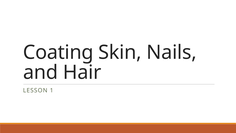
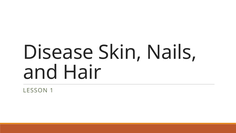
Coating: Coating -> Disease (58, 52)
